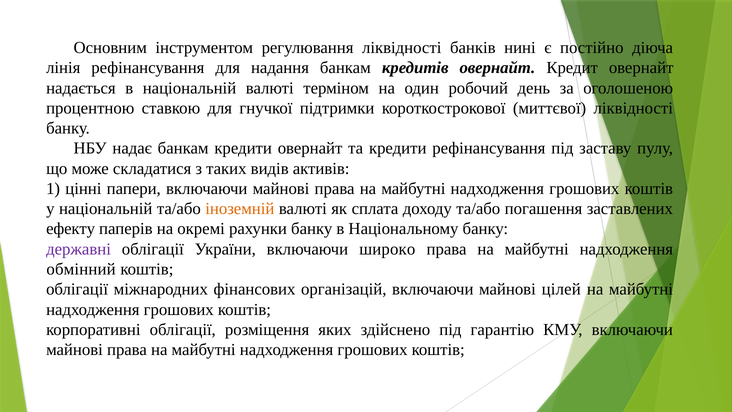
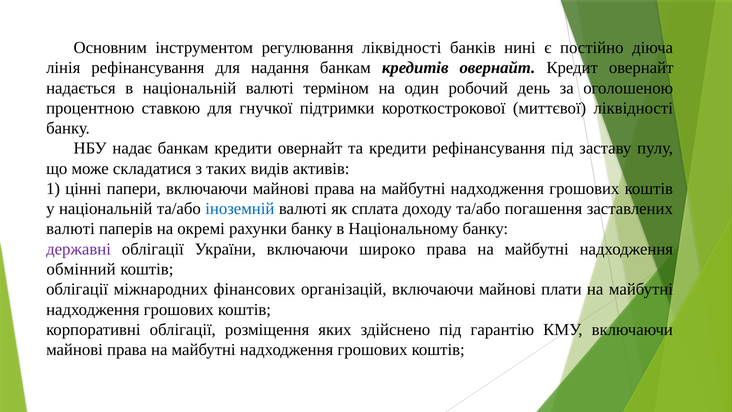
іноземній colour: orange -> blue (240, 209)
ефекту: ефекту -> валюті (71, 229)
цілей: цілей -> плати (561, 289)
